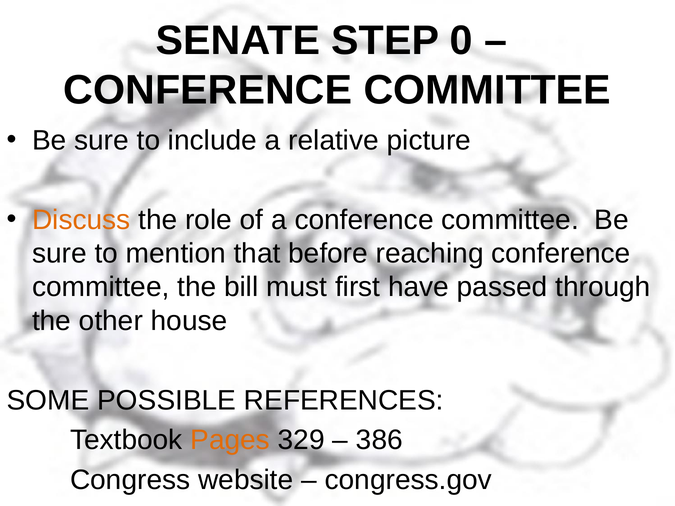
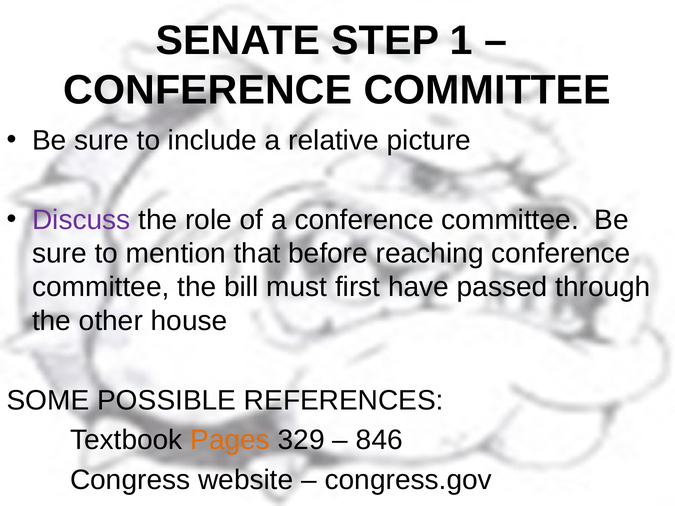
0: 0 -> 1 (461, 41)
Discuss colour: orange -> purple (81, 220)
386: 386 -> 846 (379, 440)
